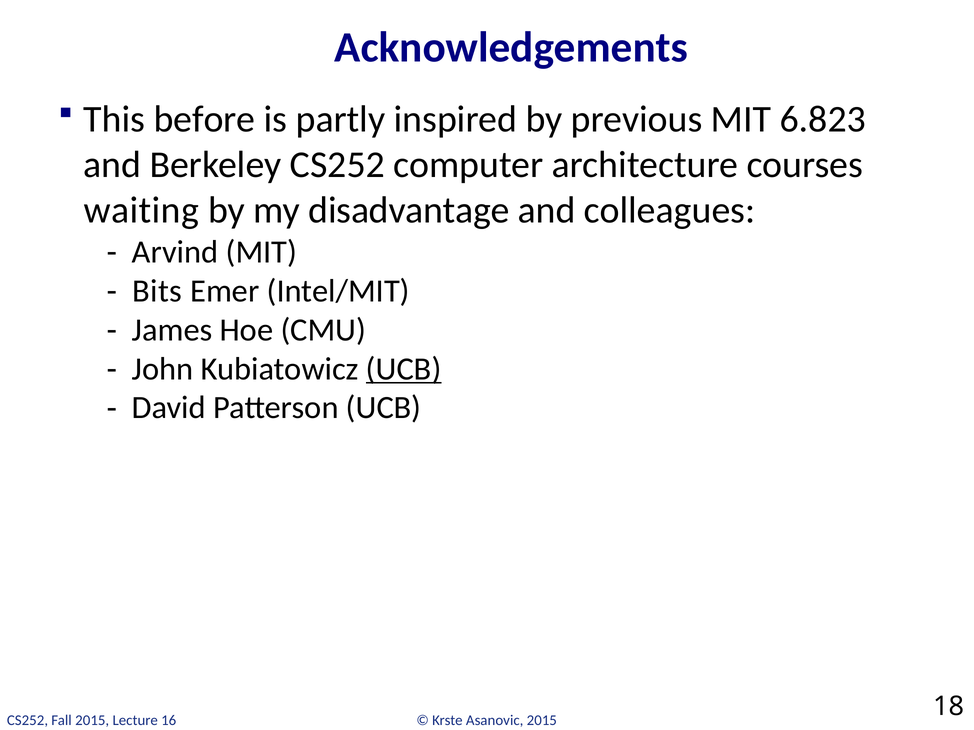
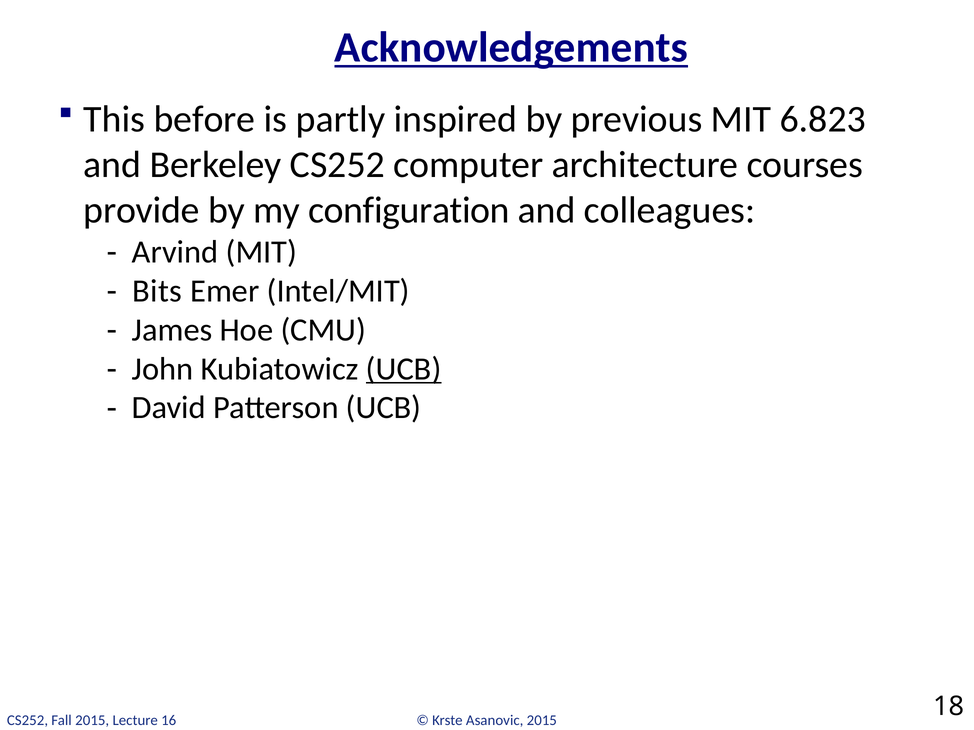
Acknowledgements underline: none -> present (511, 48)
waiting: waiting -> provide (142, 210)
disadvantage: disadvantage -> configuration (409, 210)
